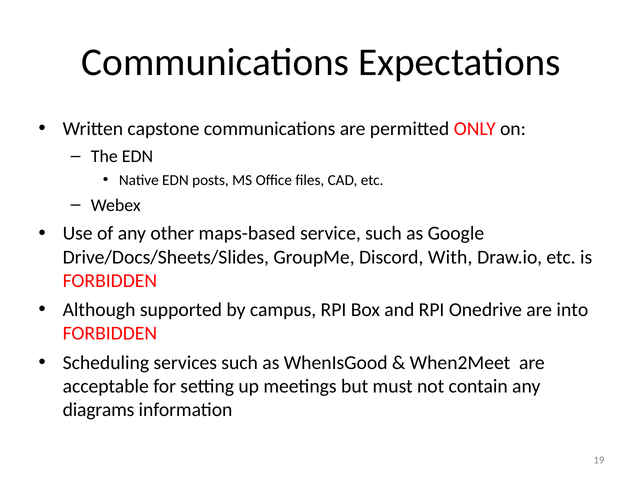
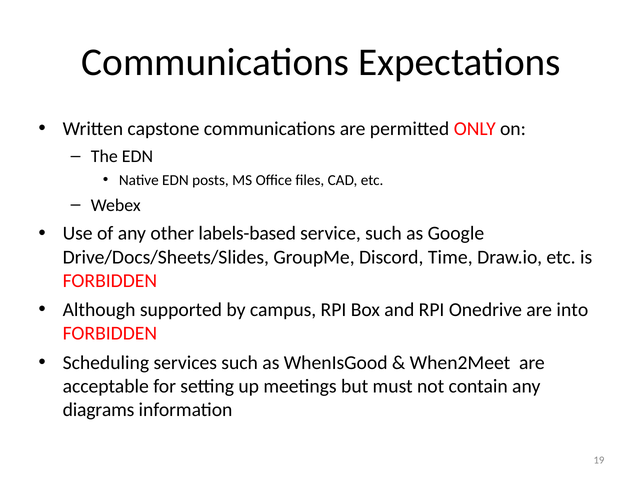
maps-based: maps-based -> labels-based (247, 234)
With: With -> Time (450, 257)
